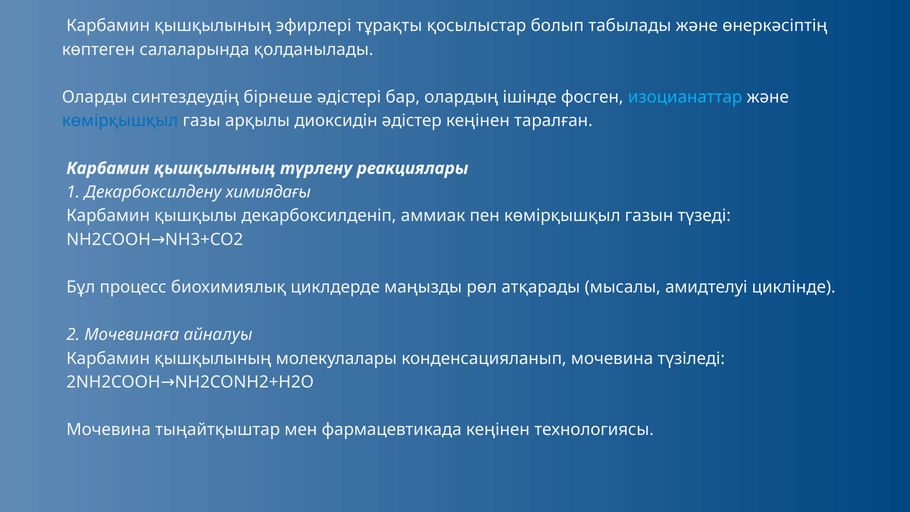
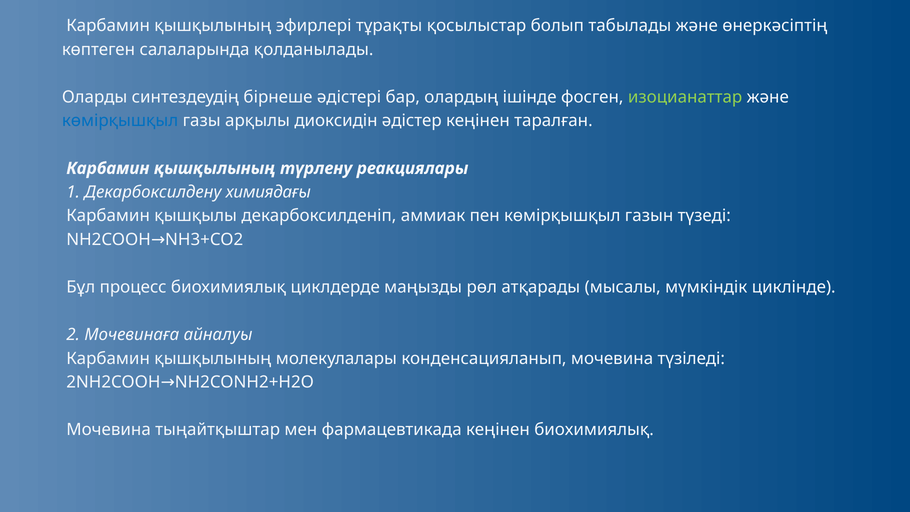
изоцианаттар colour: light blue -> light green (685, 97)
амидтелуі: амидтелуі -> мүмкіндік (706, 287)
кеңінен технологиясы: технологиясы -> биохимиялық (594, 430)
